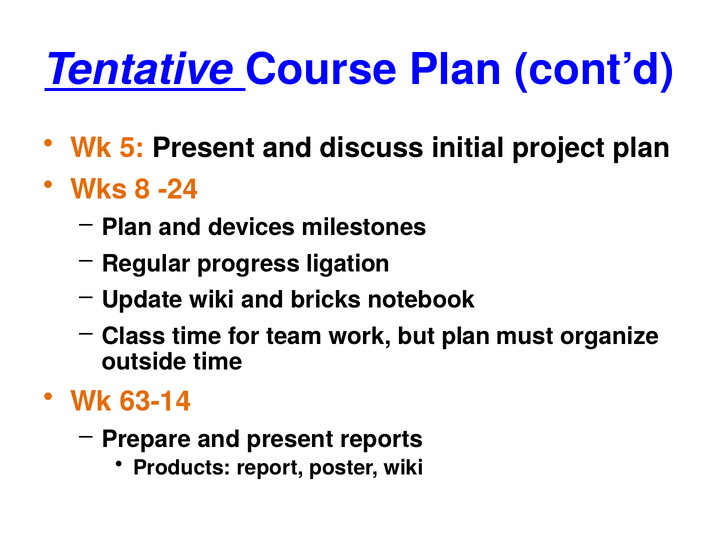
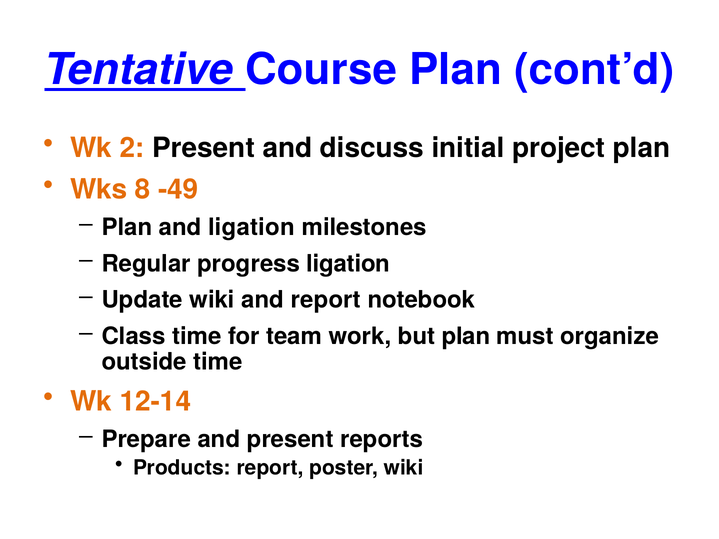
5: 5 -> 2 (132, 148)
-24: -24 -> -49 (178, 189)
and devices: devices -> ligation (251, 227)
and bricks: bricks -> report (326, 300)
63-14: 63-14 -> 12-14 (155, 402)
